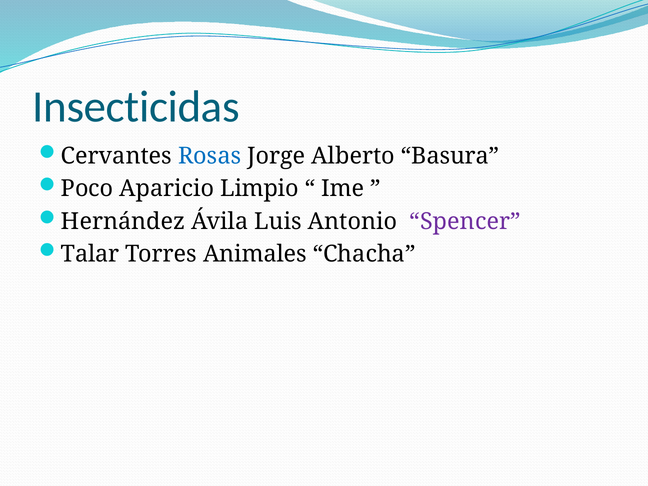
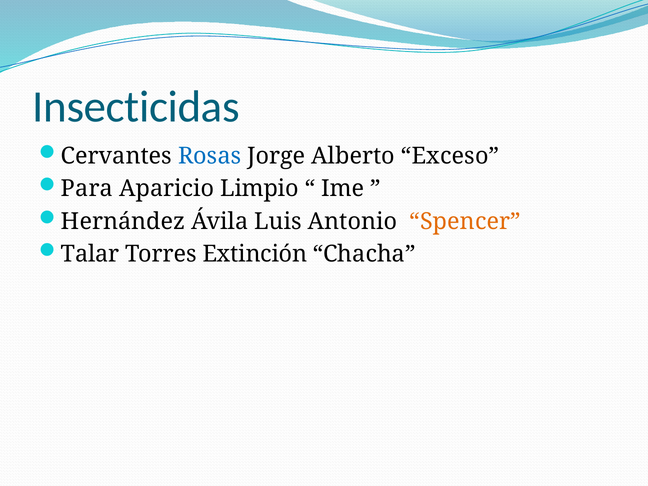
Basura: Basura -> Exceso (450, 156)
Poco: Poco -> Para (87, 189)
Spencer colour: purple -> orange (465, 221)
Animales: Animales -> Extinción (255, 254)
